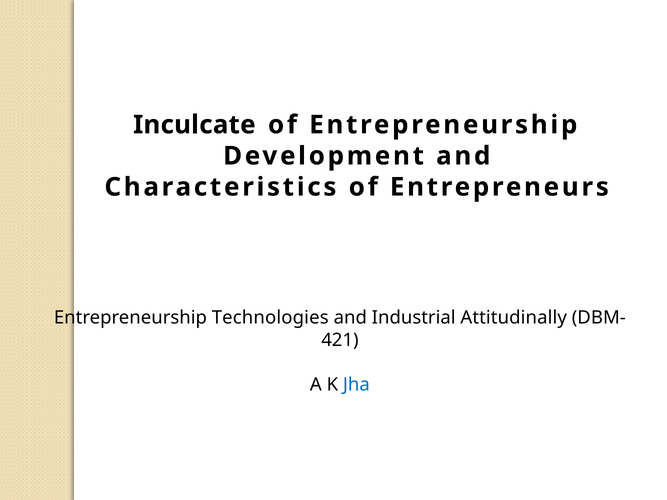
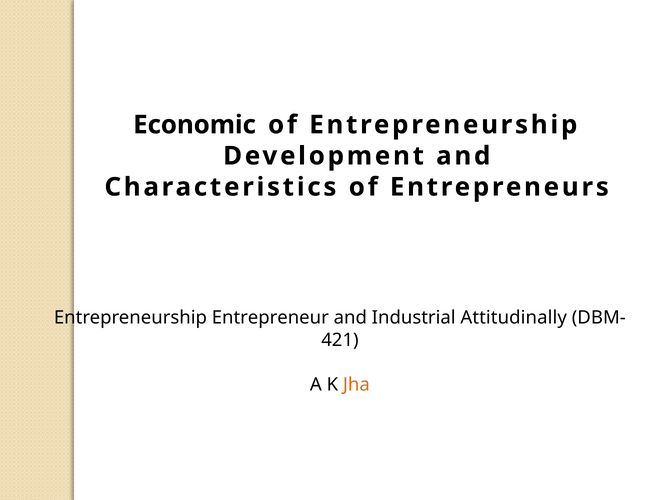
Inculcate: Inculcate -> Economic (195, 125)
Technologies: Technologies -> Entrepreneur (270, 318)
Jha colour: blue -> orange (356, 385)
